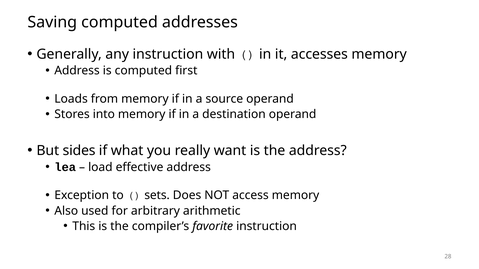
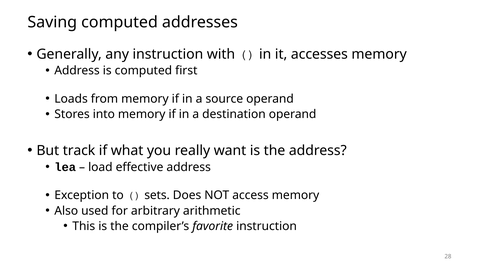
sides: sides -> track (79, 151)
